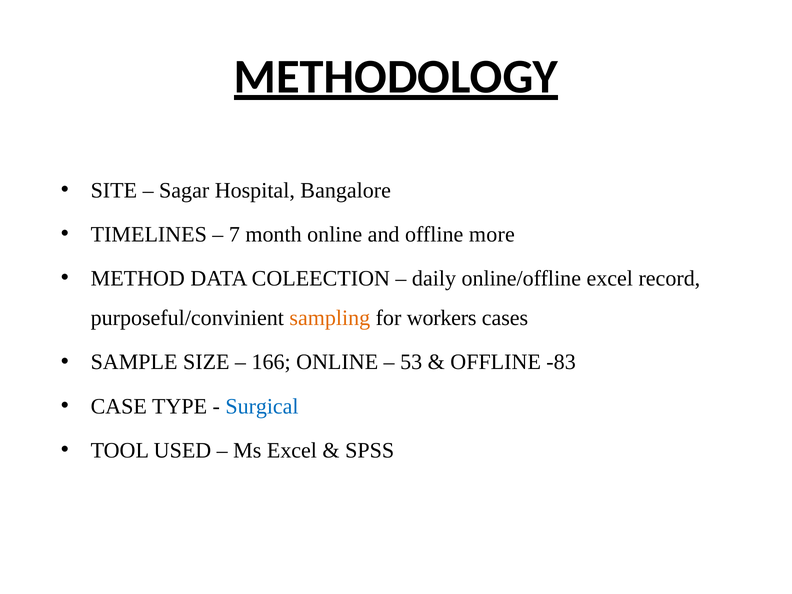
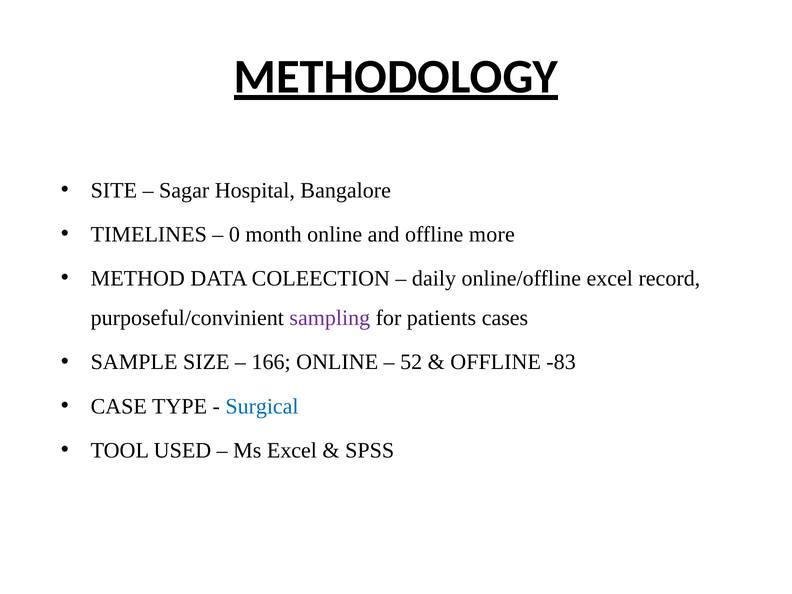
7: 7 -> 0 (234, 234)
sampling colour: orange -> purple (330, 318)
workers: workers -> patients (441, 318)
53: 53 -> 52 (411, 362)
